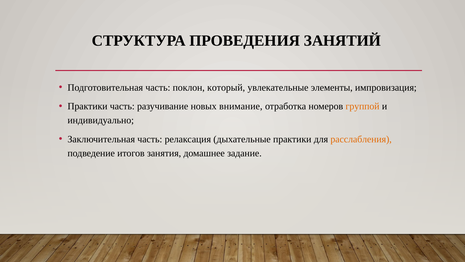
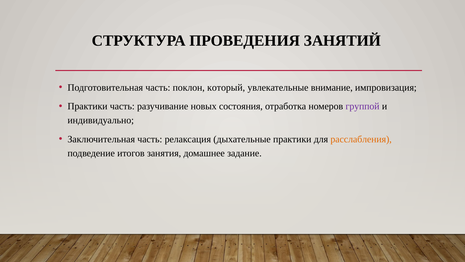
элементы: элементы -> внимание (332, 87)
внимание: внимание -> состояния (241, 106)
группой colour: orange -> purple (363, 106)
